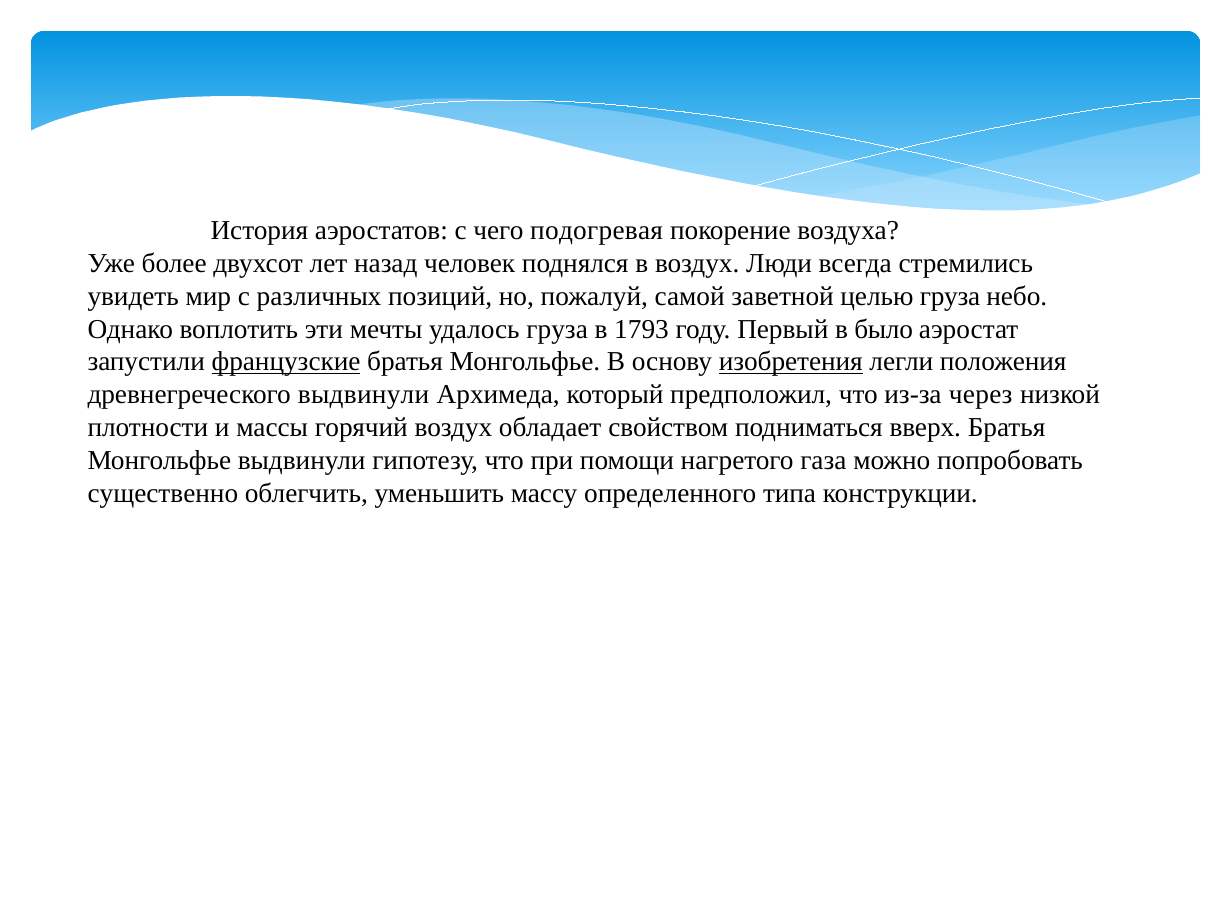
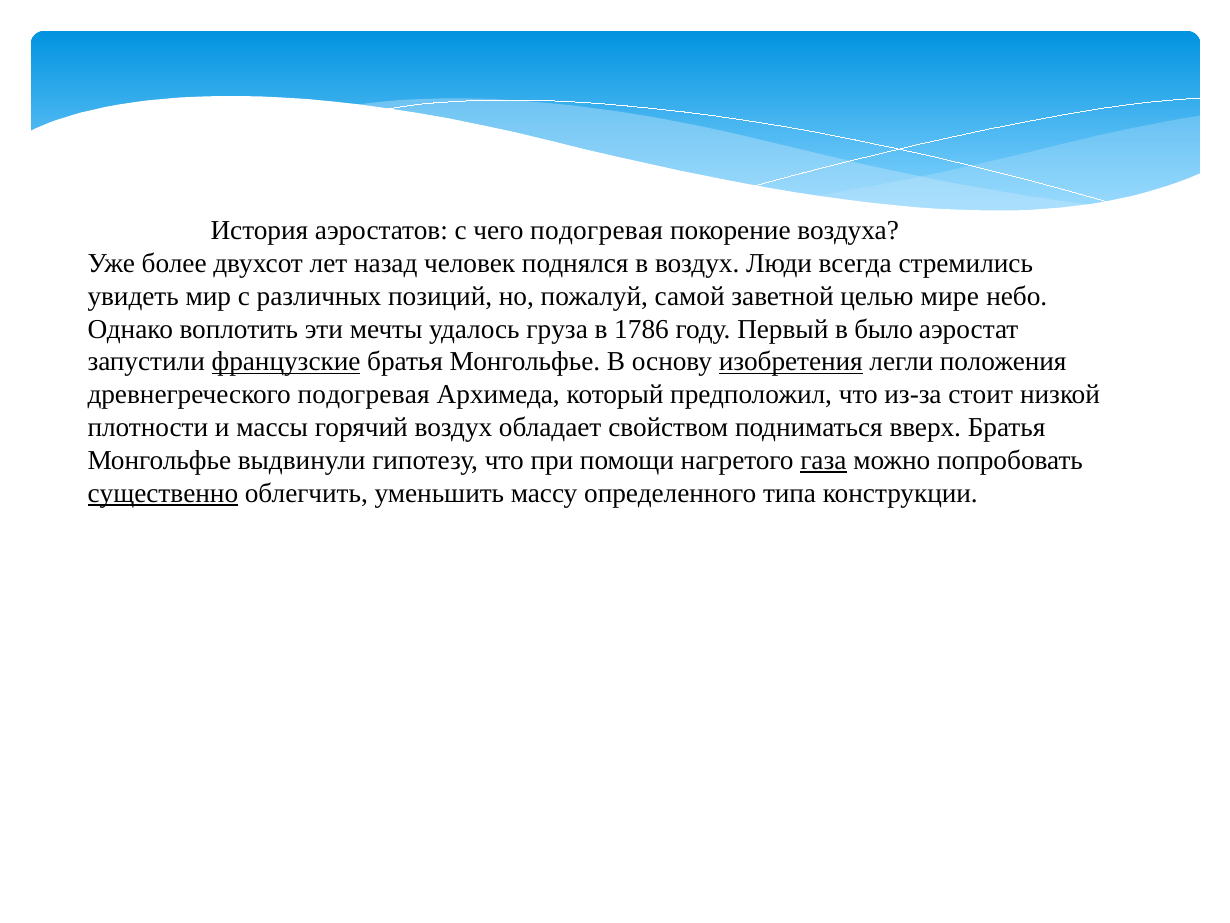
целью груза: груза -> мире (950, 296)
1793: 1793 -> 1786 (642, 329)
древнегреческого выдвинули: выдвинули -> подогревая (364, 394)
через: через -> стоит (981, 394)
газа underline: none -> present (823, 460)
существенно underline: none -> present (163, 493)
